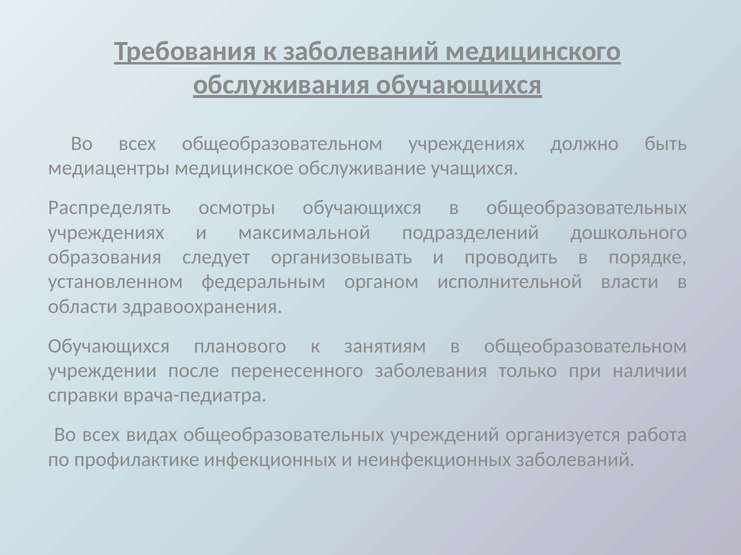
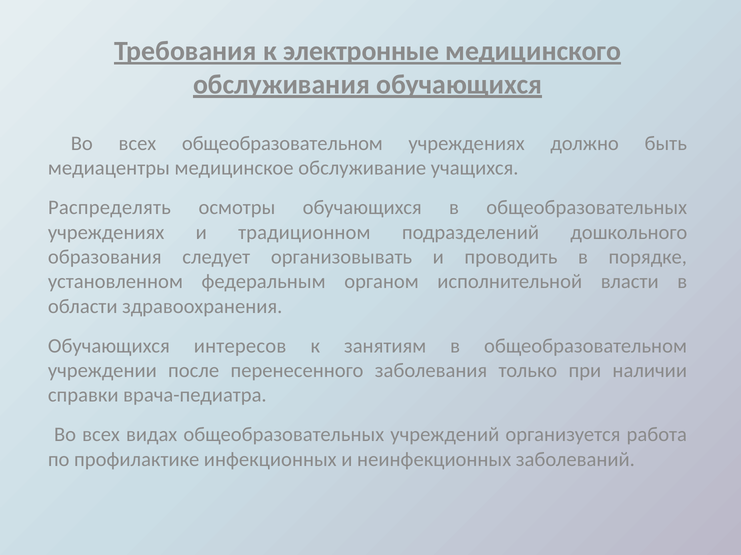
к заболеваний: заболеваний -> электронные (361, 51)
максимальной: максимальной -> традиционном (304, 233)
планового: планового -> интересов (240, 346)
